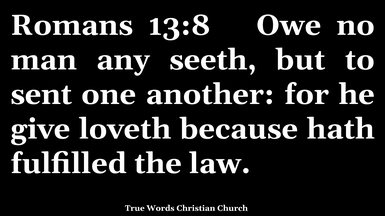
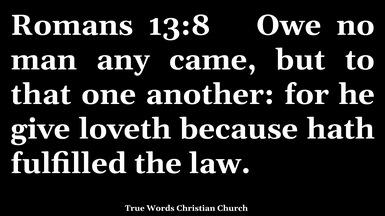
seeth: seeth -> came (213, 60)
sent: sent -> that (41, 95)
